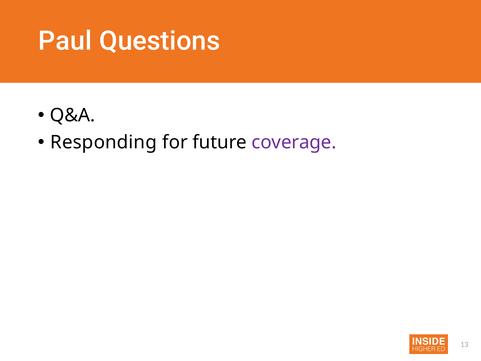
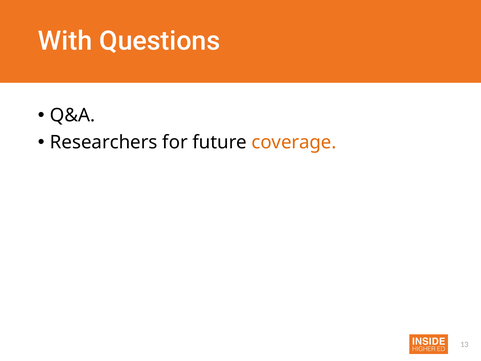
Paul: Paul -> With (65, 41)
Responding: Responding -> Researchers (104, 142)
coverage colour: purple -> orange (294, 142)
